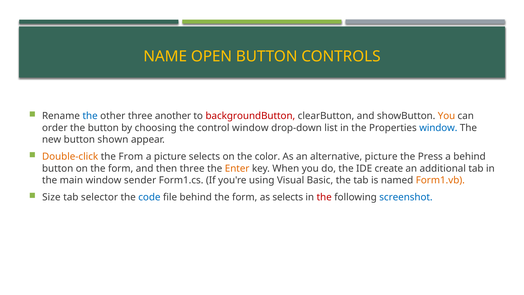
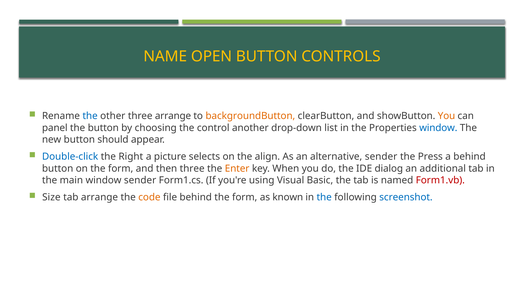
three another: another -> arrange (173, 116)
backgroundButton colour: red -> orange (250, 116)
order: order -> panel (55, 128)
control window: window -> another (250, 128)
shown: shown -> should (113, 140)
Double-click colour: orange -> blue (70, 157)
From: From -> Right (131, 157)
color: color -> align (267, 157)
alternative picture: picture -> sender (381, 157)
create: create -> dialog (389, 168)
Form1.vb colour: orange -> red (440, 180)
tab selector: selector -> arrange (99, 197)
code colour: blue -> orange (149, 197)
as selects: selects -> known (288, 197)
the colour: red -> blue (324, 197)
